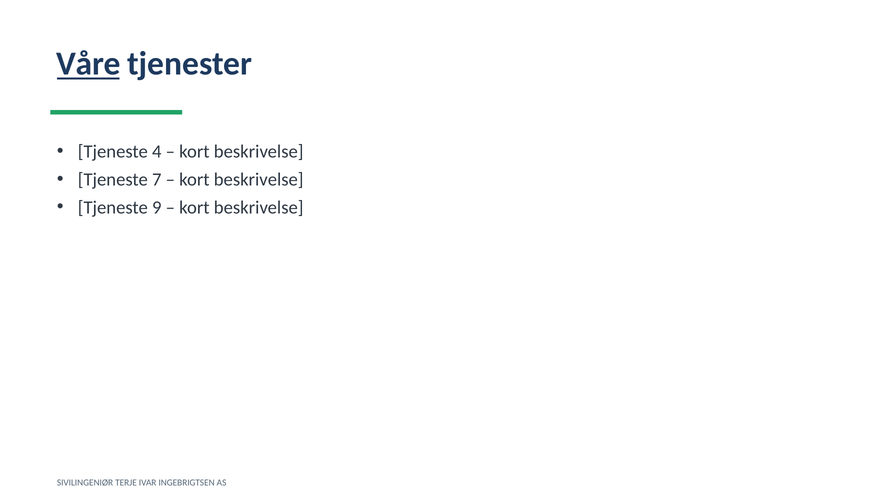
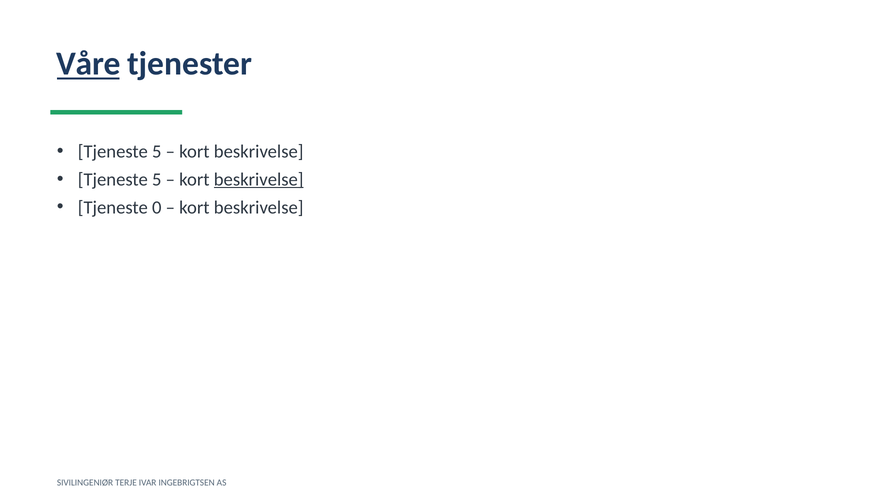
4: 4 -> 5 (157, 151)
7: 7 -> 5 (157, 179)
beskrivelse underline: none -> present (259, 179)
9: 9 -> 0 (157, 207)
